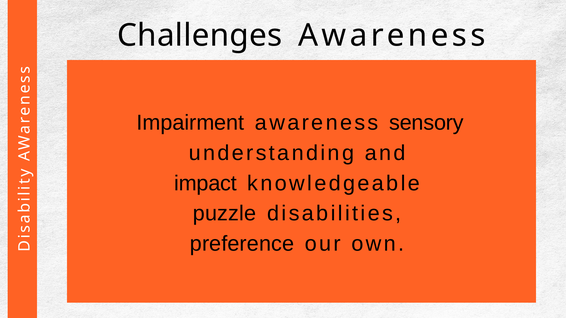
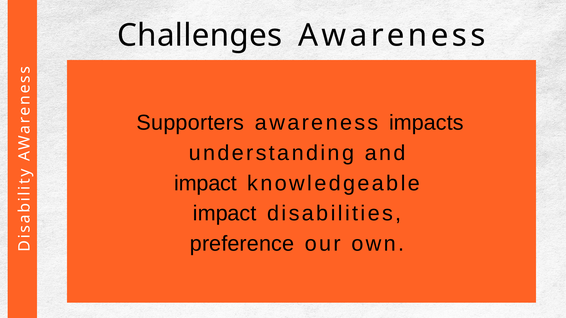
Impairment: Impairment -> Supporters (190, 123)
sensory: sensory -> impacts (426, 123)
puzzle: puzzle -> impact (225, 214)
